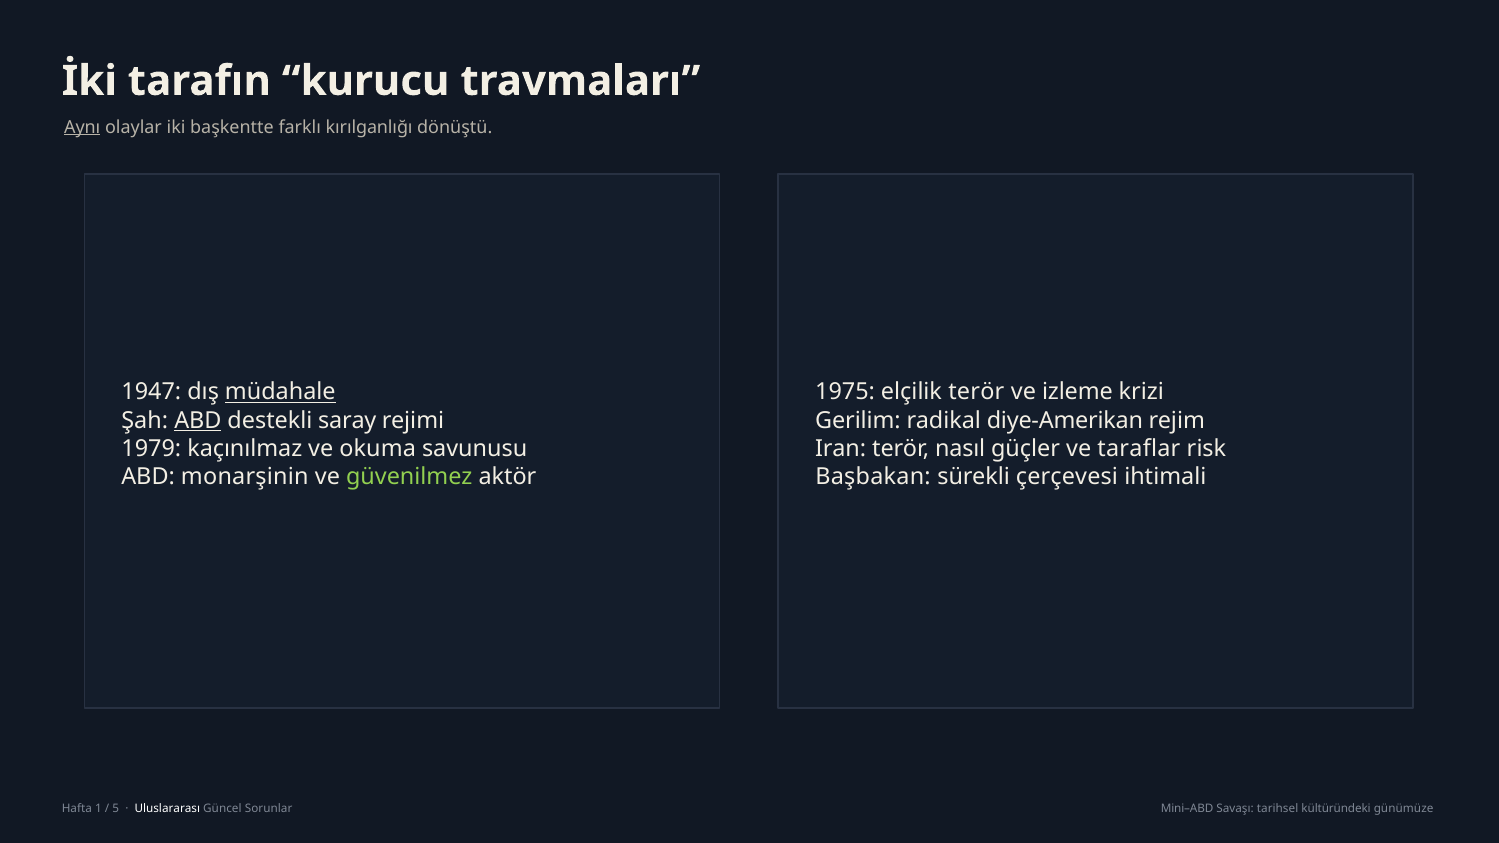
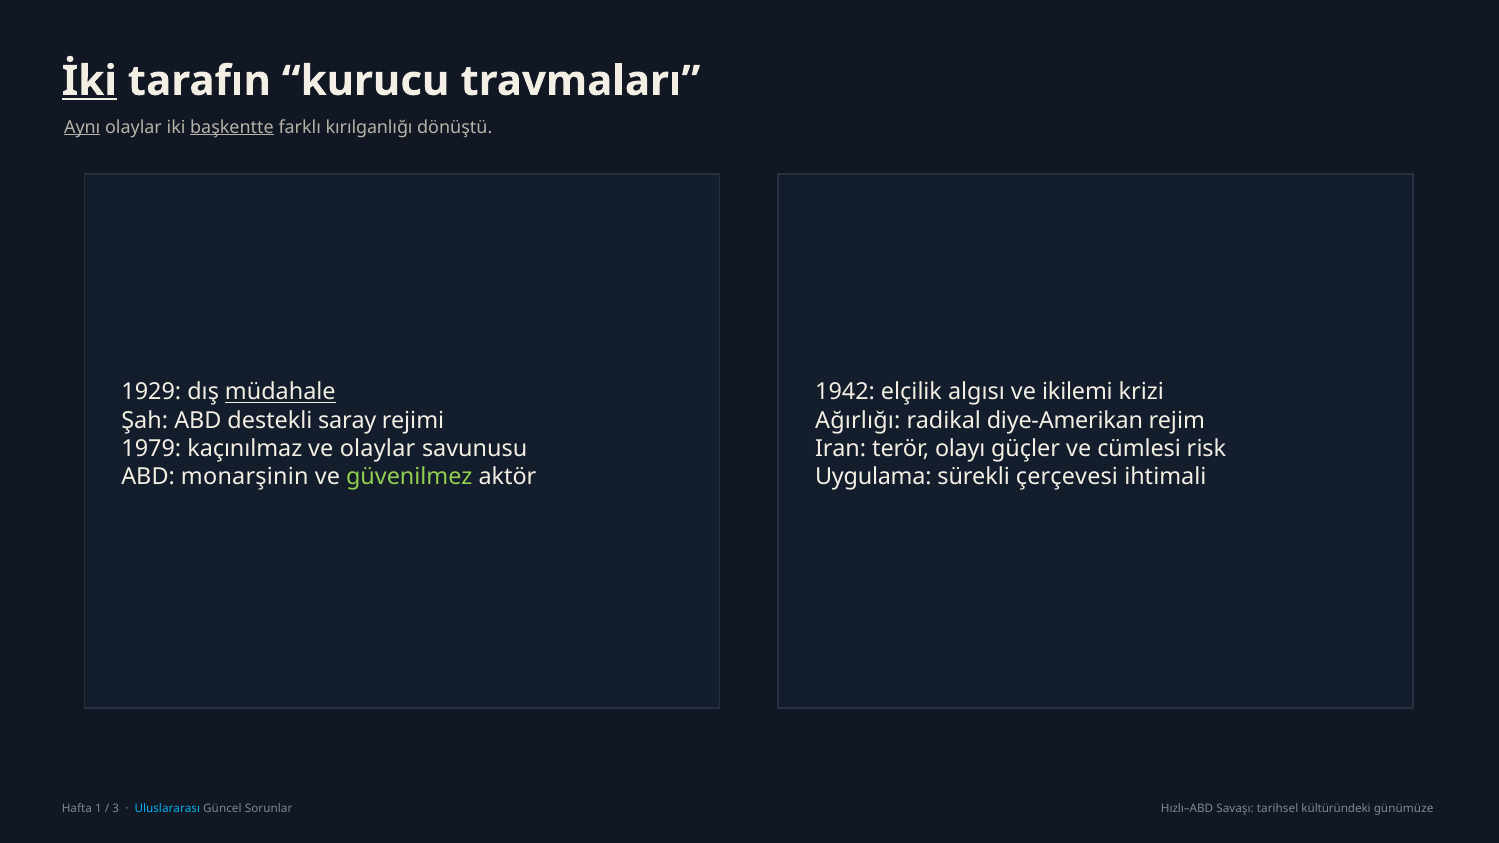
İki underline: none -> present (89, 81)
başkentte underline: none -> present (232, 127)
1947: 1947 -> 1929 (151, 392)
1975: 1975 -> 1942 (845, 392)
elçilik terör: terör -> algısı (976, 392)
izleme: izleme -> ikilemi (1077, 392)
ABD underline: present -> none (198, 420)
Gerilim: Gerilim -> Ağırlığı (858, 420)
ve okuma: okuma -> olaylar (378, 448)
nasıl: nasıl -> olayı (960, 448)
taraflar: taraflar -> cümlesi (1139, 448)
Başbakan: Başbakan -> Uygulama (873, 477)
5: 5 -> 3 (116, 809)
Uluslararası colour: white -> light blue (167, 809)
Mini–ABD: Mini–ABD -> Hızlı–ABD (1187, 809)
